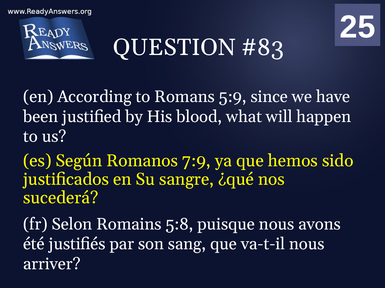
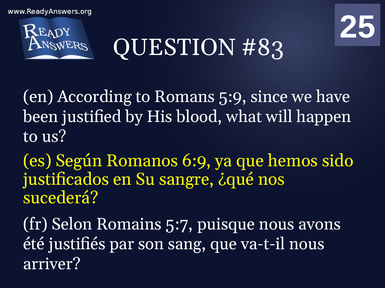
7:9: 7:9 -> 6:9 (197, 161)
5:8: 5:8 -> 5:7 (179, 225)
